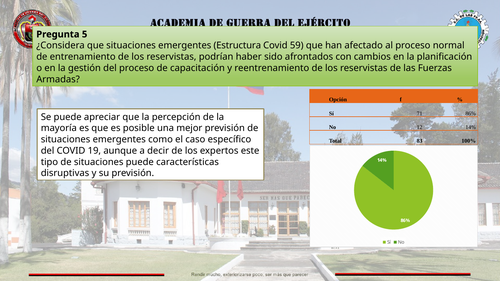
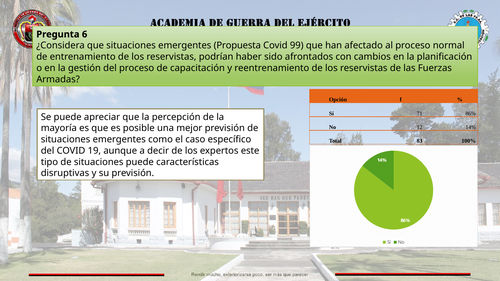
5: 5 -> 6 (85, 34)
Estructura: Estructura -> Propuesta (237, 46)
59: 59 -> 99 (297, 46)
